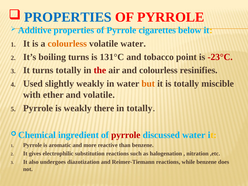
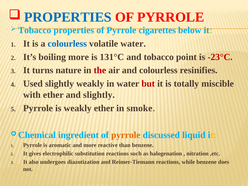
Additive: Additive -> Tobacco (35, 30)
colourless colour: orange -> blue (67, 44)
boiling turns: turns -> more (79, 57)
turns totally: totally -> nature (69, 70)
but colour: orange -> red (148, 84)
and volatile: volatile -> slightly (99, 95)
weakly there: there -> ether (104, 108)
in totally: totally -> smoke (139, 108)
pyrrole colour: red -> orange (126, 135)
discussed water: water -> liquid (194, 135)
